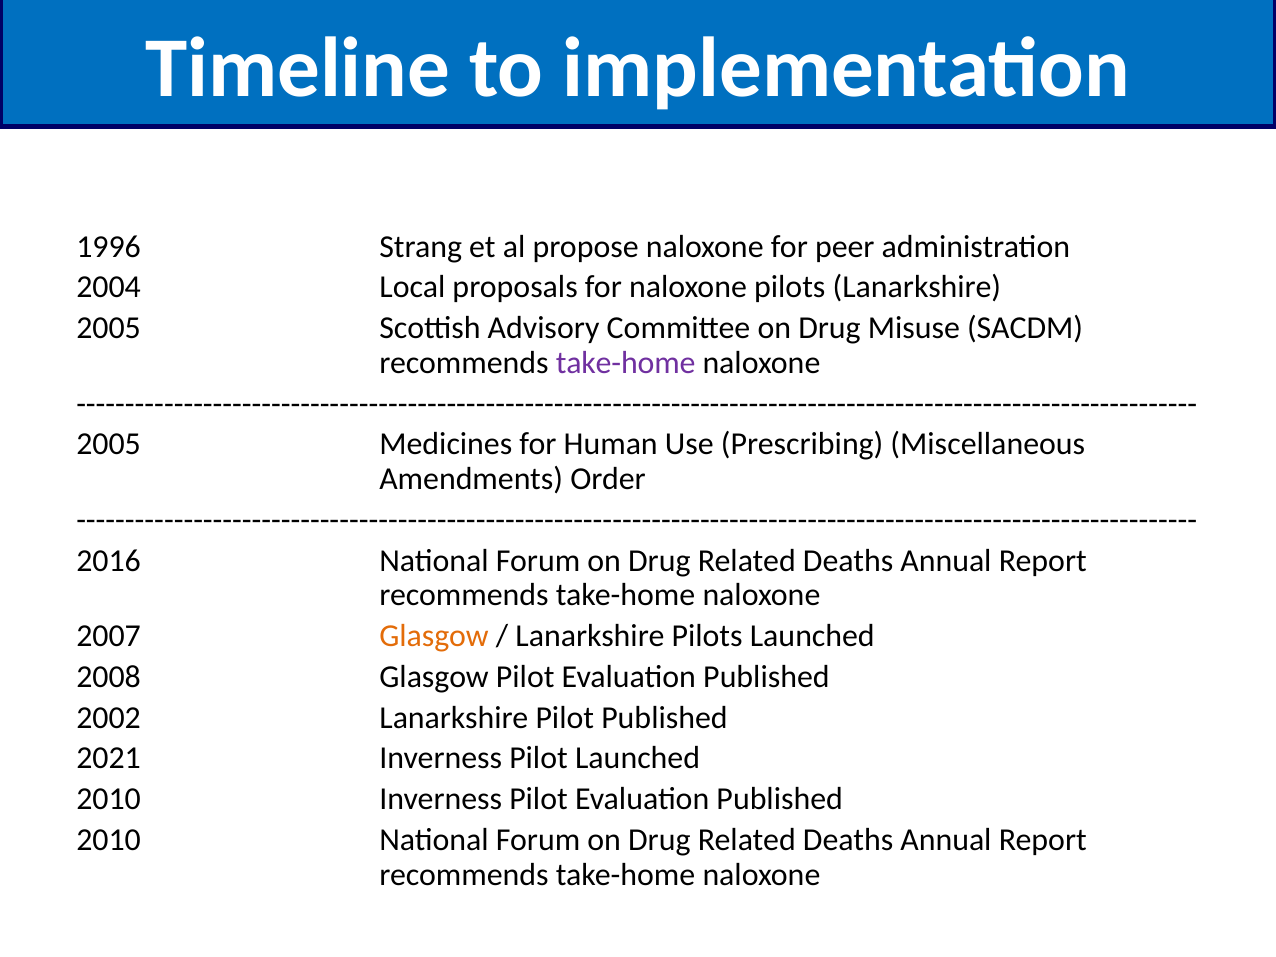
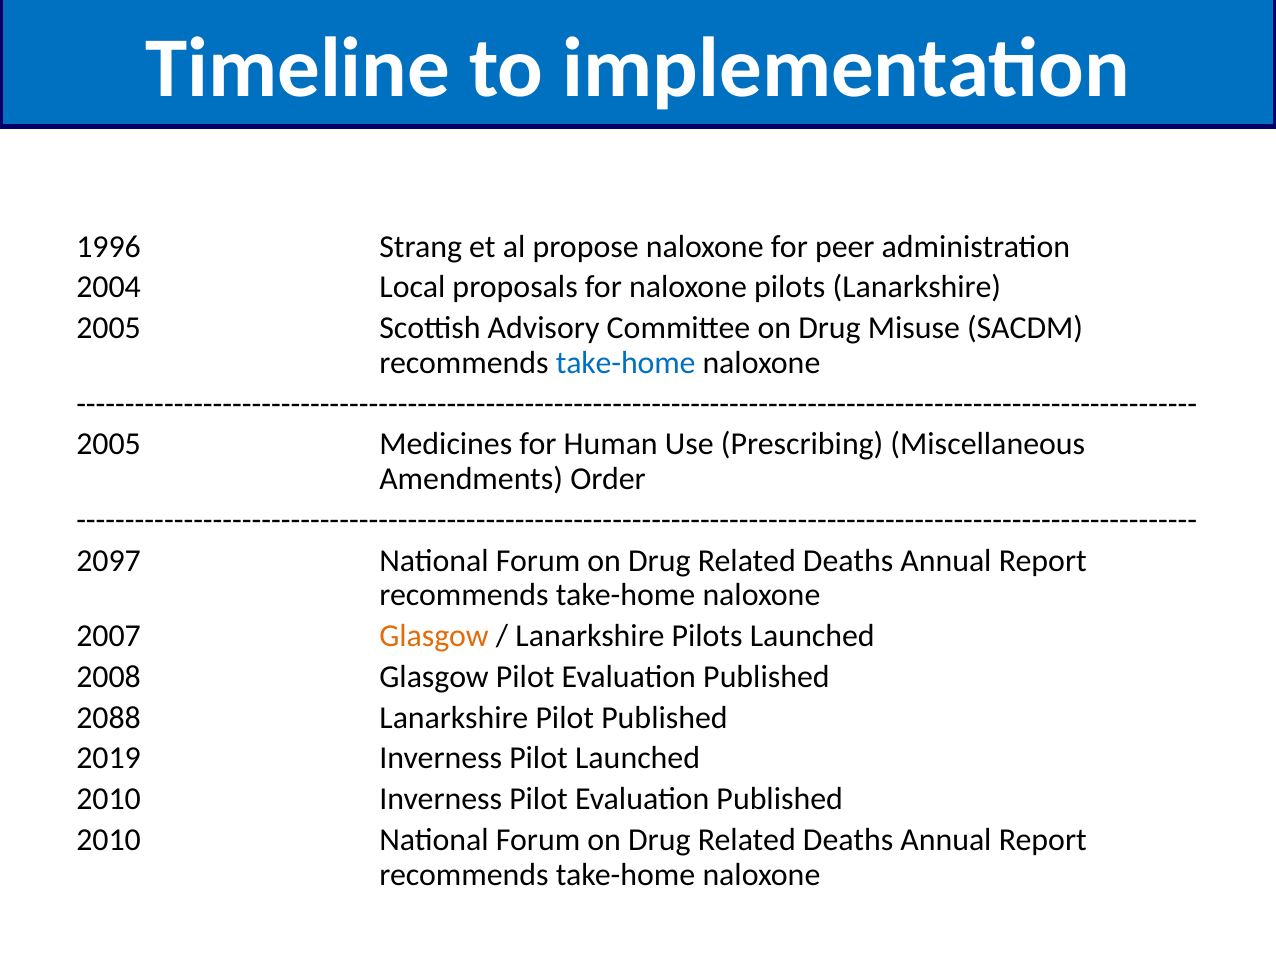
take-home colour: purple -> blue (626, 363)
2016: 2016 -> 2097 (109, 561)
2002: 2002 -> 2088 (109, 718)
2021: 2021 -> 2019 (109, 758)
